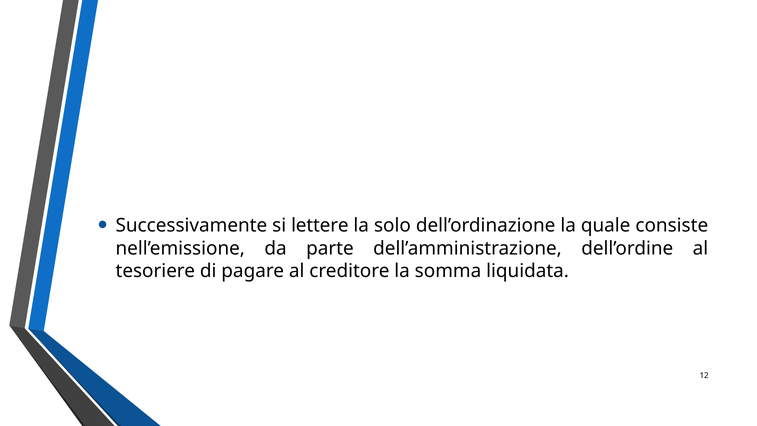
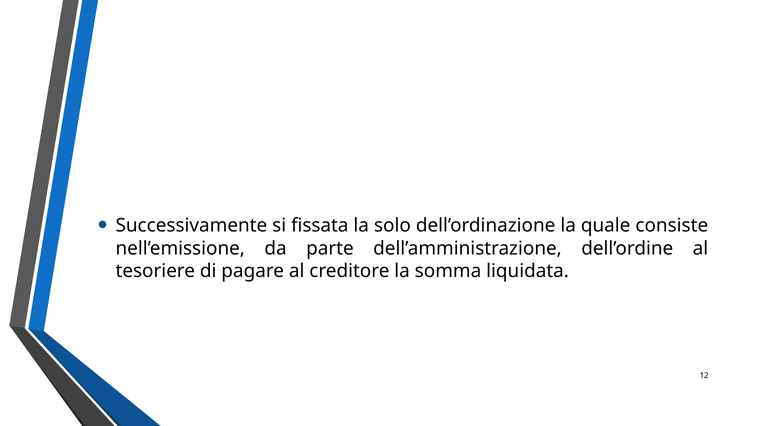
lettere: lettere -> fissata (320, 226)
